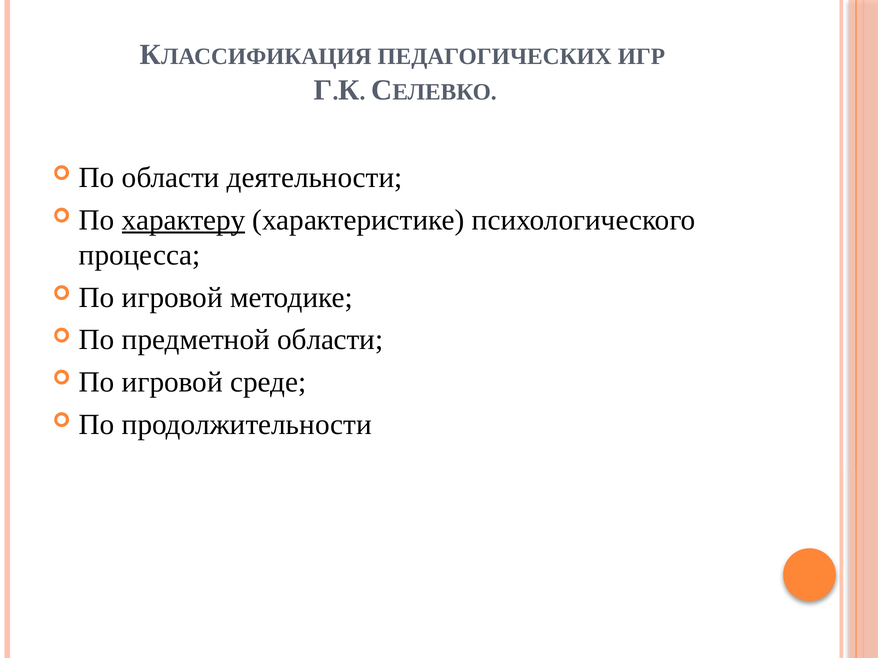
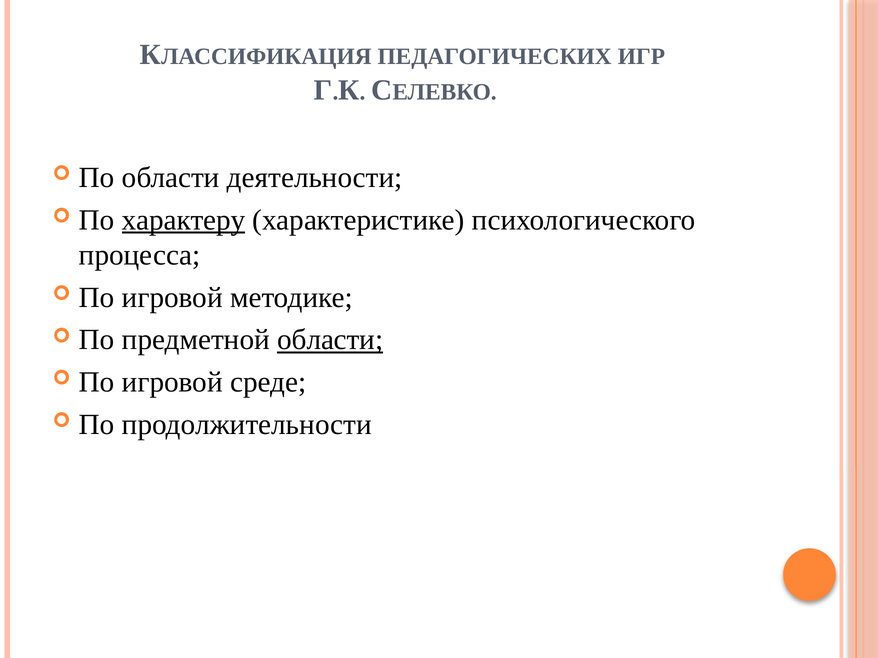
области underline: none -> present (330, 340)
